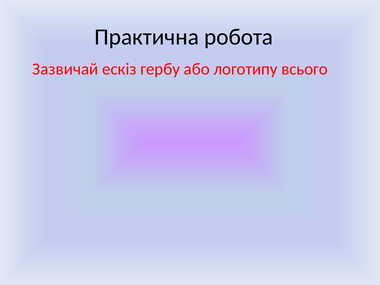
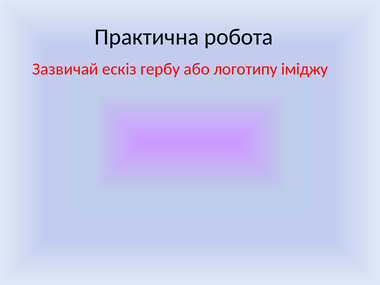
всього: всього -> іміджу (305, 69)
